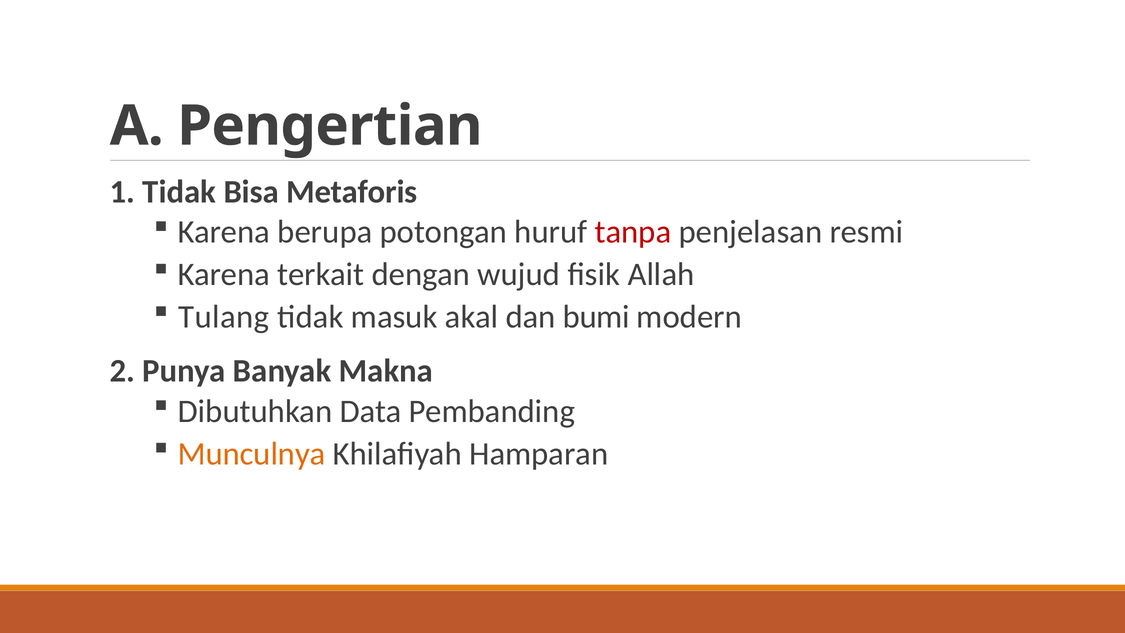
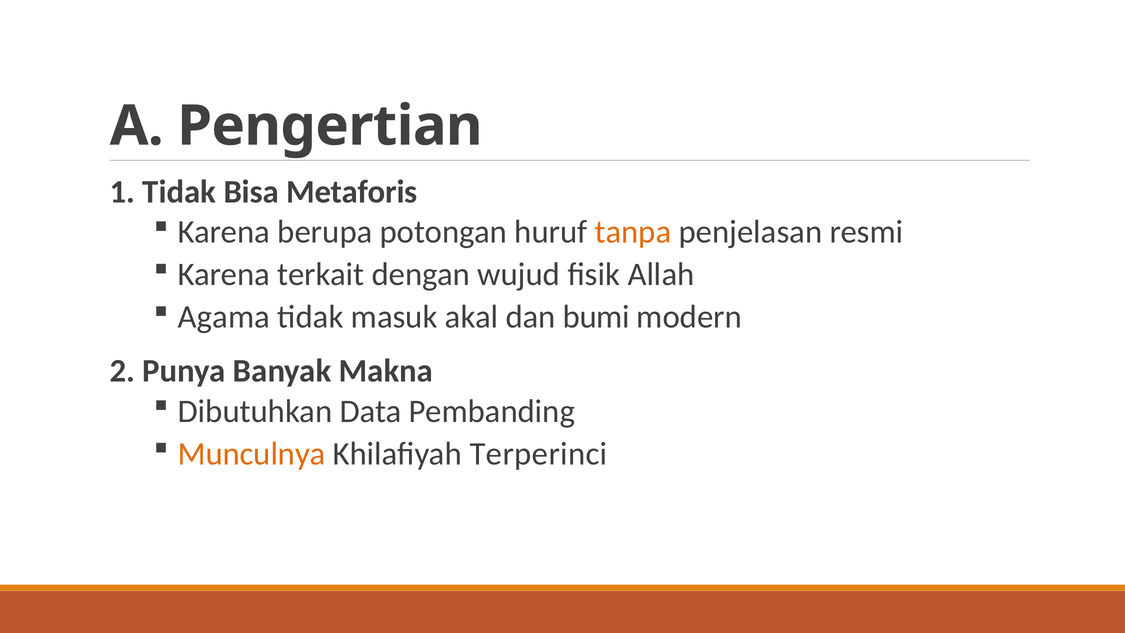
tanpa colour: red -> orange (633, 232)
Tulang: Tulang -> Agama (224, 317)
Hamparan: Hamparan -> Terperinci (539, 454)
